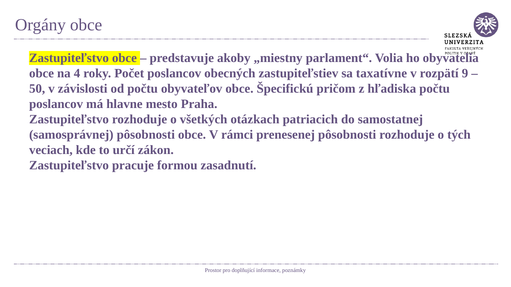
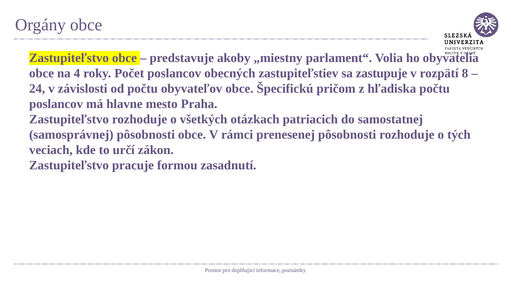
taxatívne: taxatívne -> zastupuje (382, 74)
9: 9 -> 8 (465, 74)
50: 50 -> 24 (37, 89)
